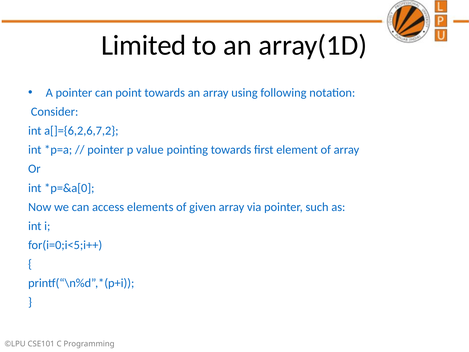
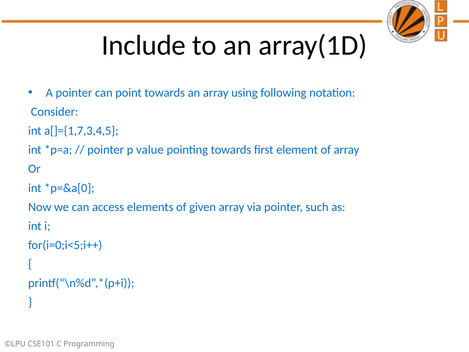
Limited: Limited -> Include (144, 45)
a[]={6,2,6,7,2: a[]={6,2,6,7,2 -> a[]={1,7,3,4,5 (81, 131)
